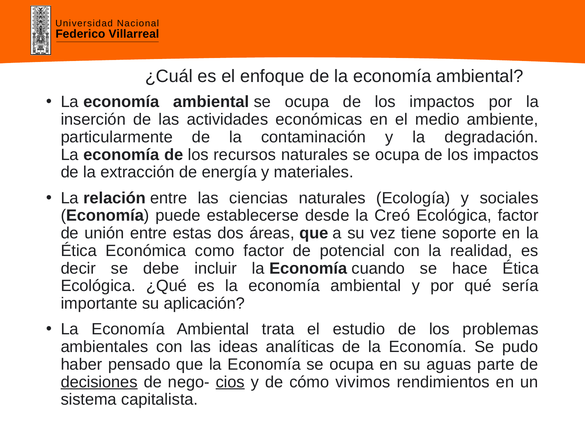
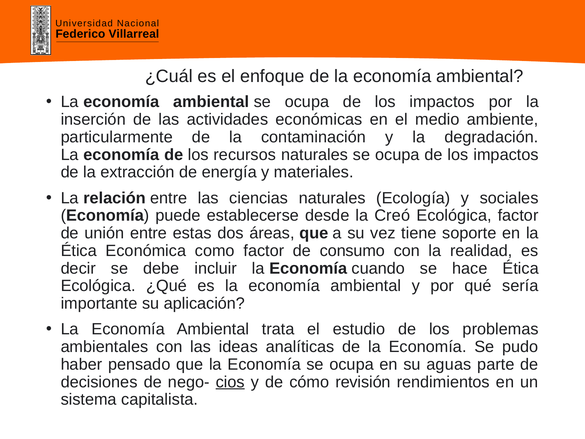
potencial: potencial -> consumo (352, 251)
decisiones underline: present -> none (99, 382)
vivimos: vivimos -> revisión (363, 382)
